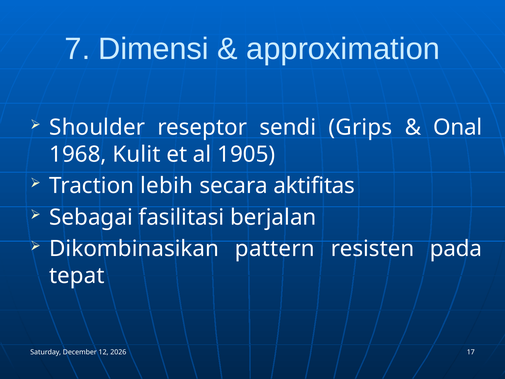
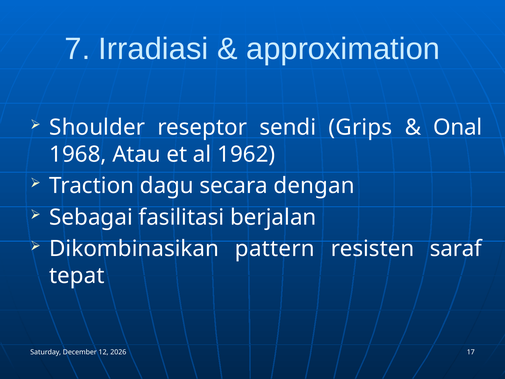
Dimensi: Dimensi -> Irradiasi (153, 49)
Kulit: Kulit -> Atau (137, 154)
1905: 1905 -> 1962 (246, 154)
lebih: lebih -> dagu (167, 186)
aktifitas: aktifitas -> dengan (314, 186)
pada: pada -> saraf (456, 249)
